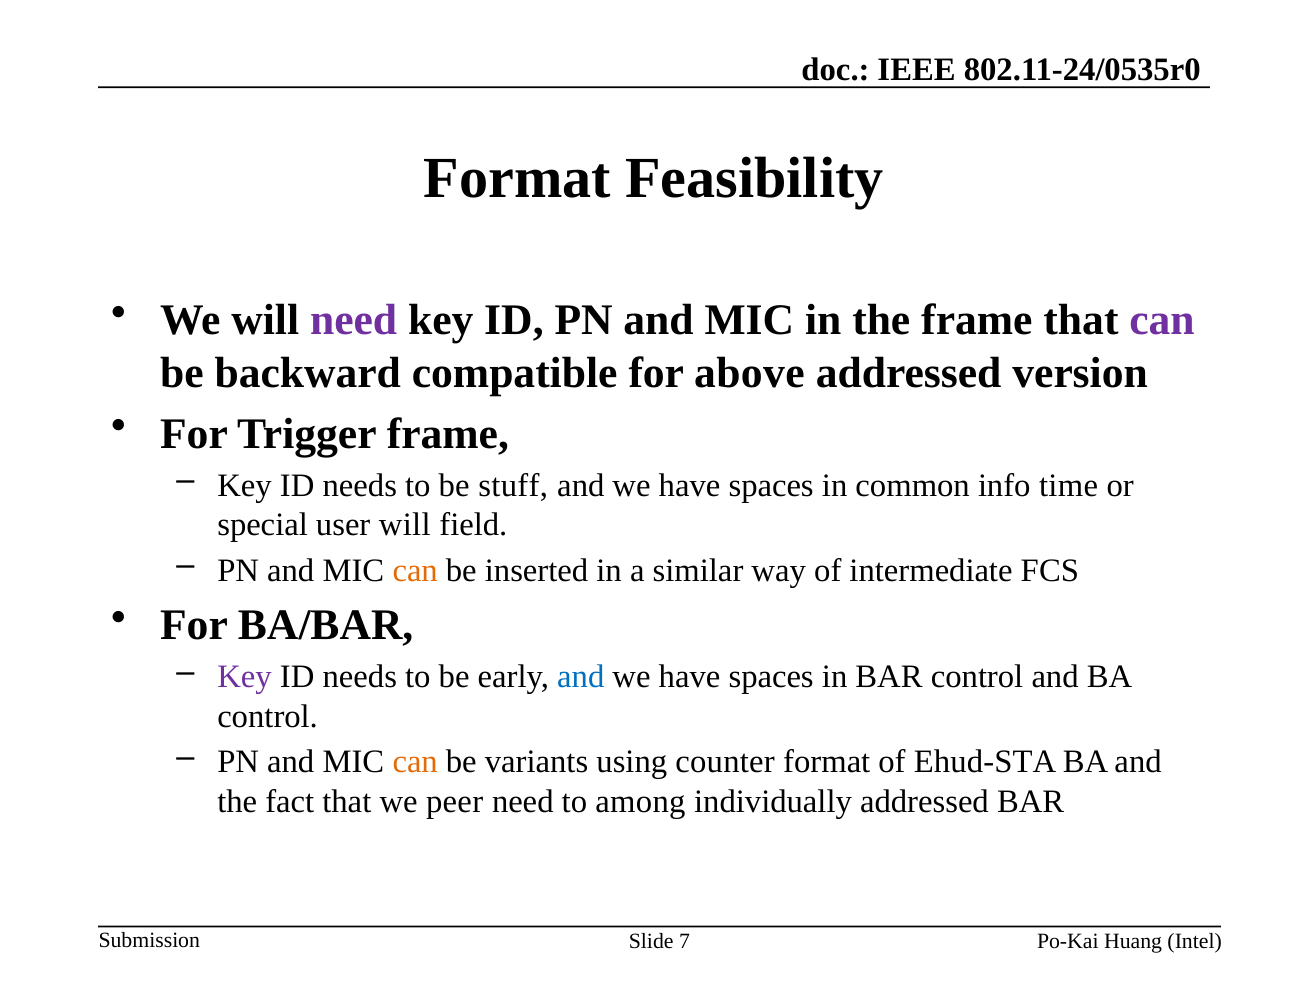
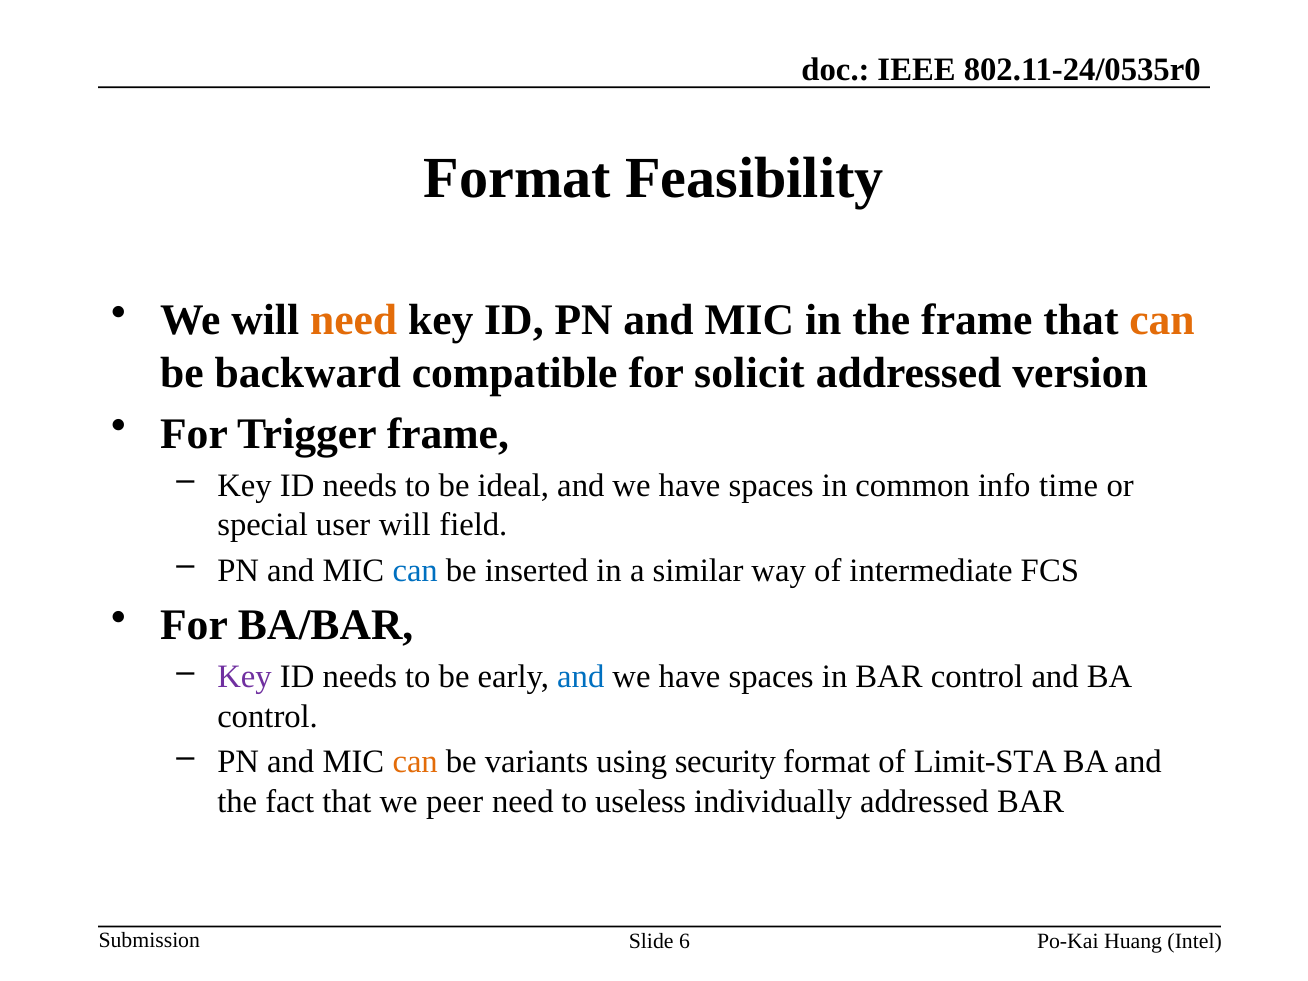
need colour: purple -> orange (354, 320)
can colour: purple -> orange (1162, 320)
above: above -> solicit (749, 373)
stuff: stuff -> ideal (513, 485)
can colour: orange -> blue (415, 570)
counter: counter -> security (725, 762)
Ehud-STA: Ehud-STA -> Limit-STA (985, 762)
among: among -> useless (641, 801)
7: 7 -> 6 (684, 941)
